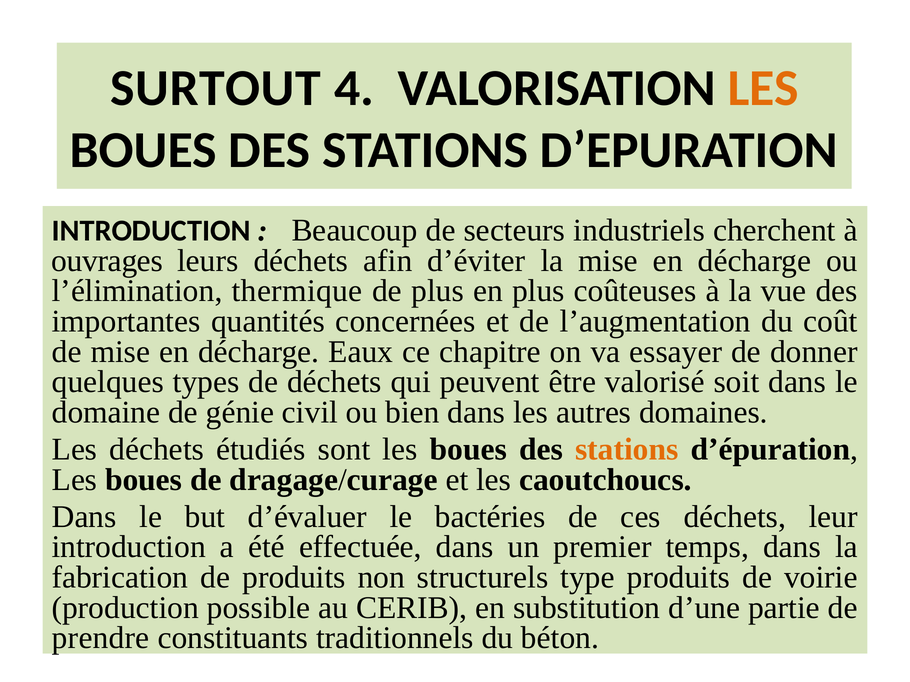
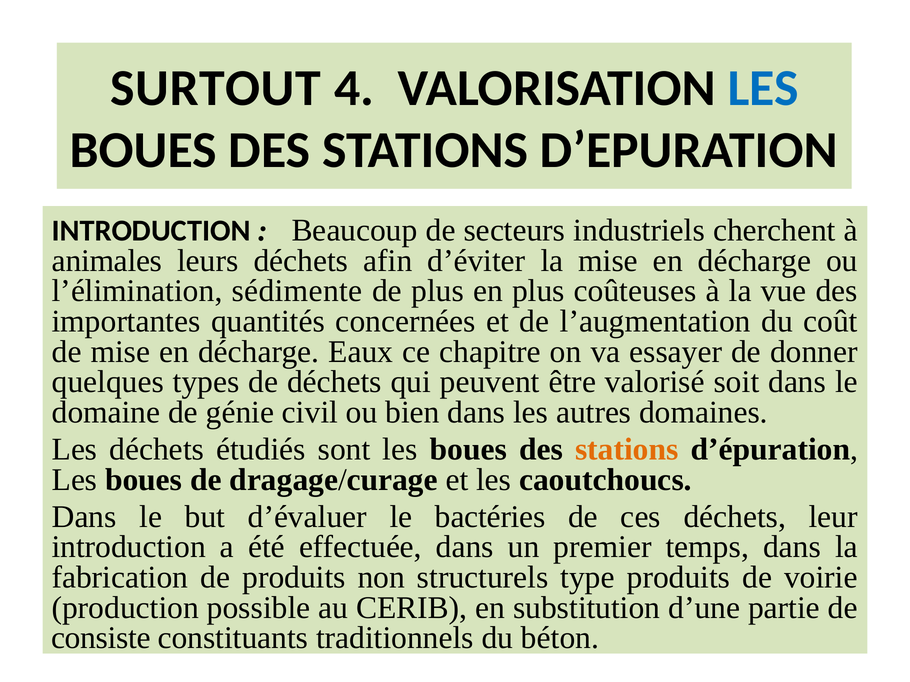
LES colour: orange -> blue (763, 88)
ouvrages: ouvrages -> animales (107, 261)
thermique: thermique -> sédimente (297, 291)
prendre: prendre -> consiste (101, 638)
